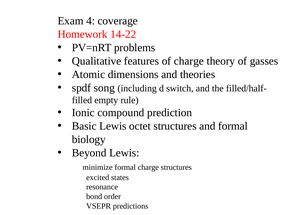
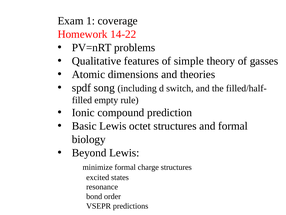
4: 4 -> 1 (91, 21)
of charge: charge -> simple (189, 61)
